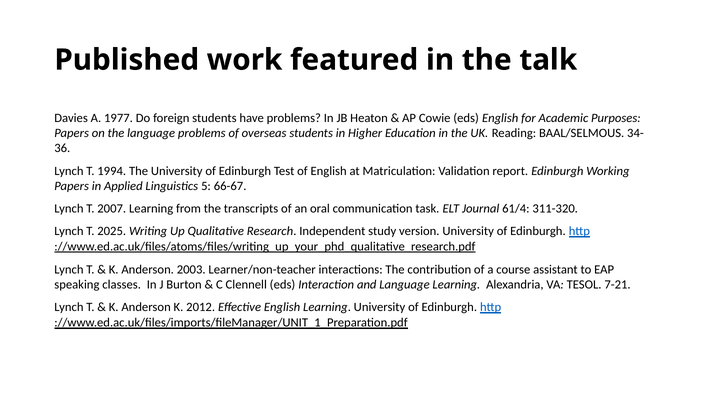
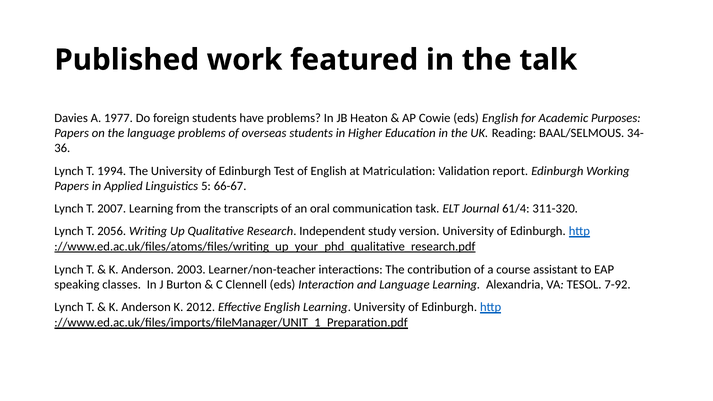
2025: 2025 -> 2056 (112, 231)
7-21: 7-21 -> 7-92 (618, 285)
